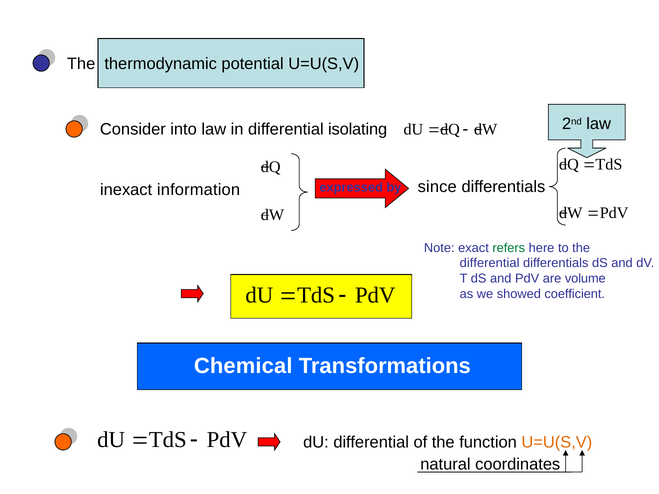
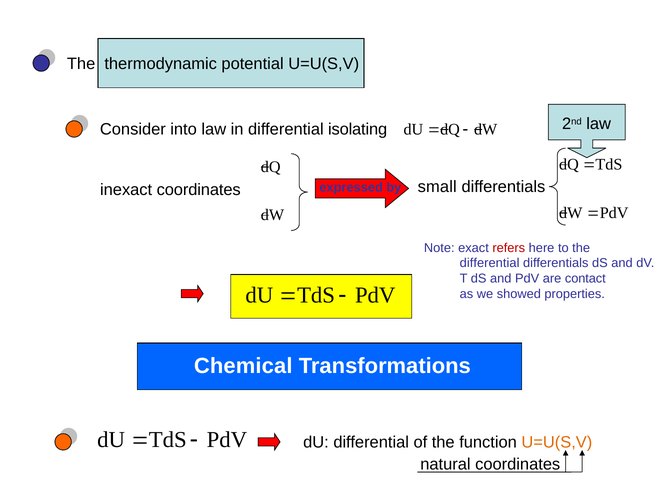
since: since -> small (437, 187)
inexact information: information -> coordinates (199, 190)
refers colour: green -> red (509, 248)
volume: volume -> contact (585, 279)
coefficient: coefficient -> properties (575, 294)
